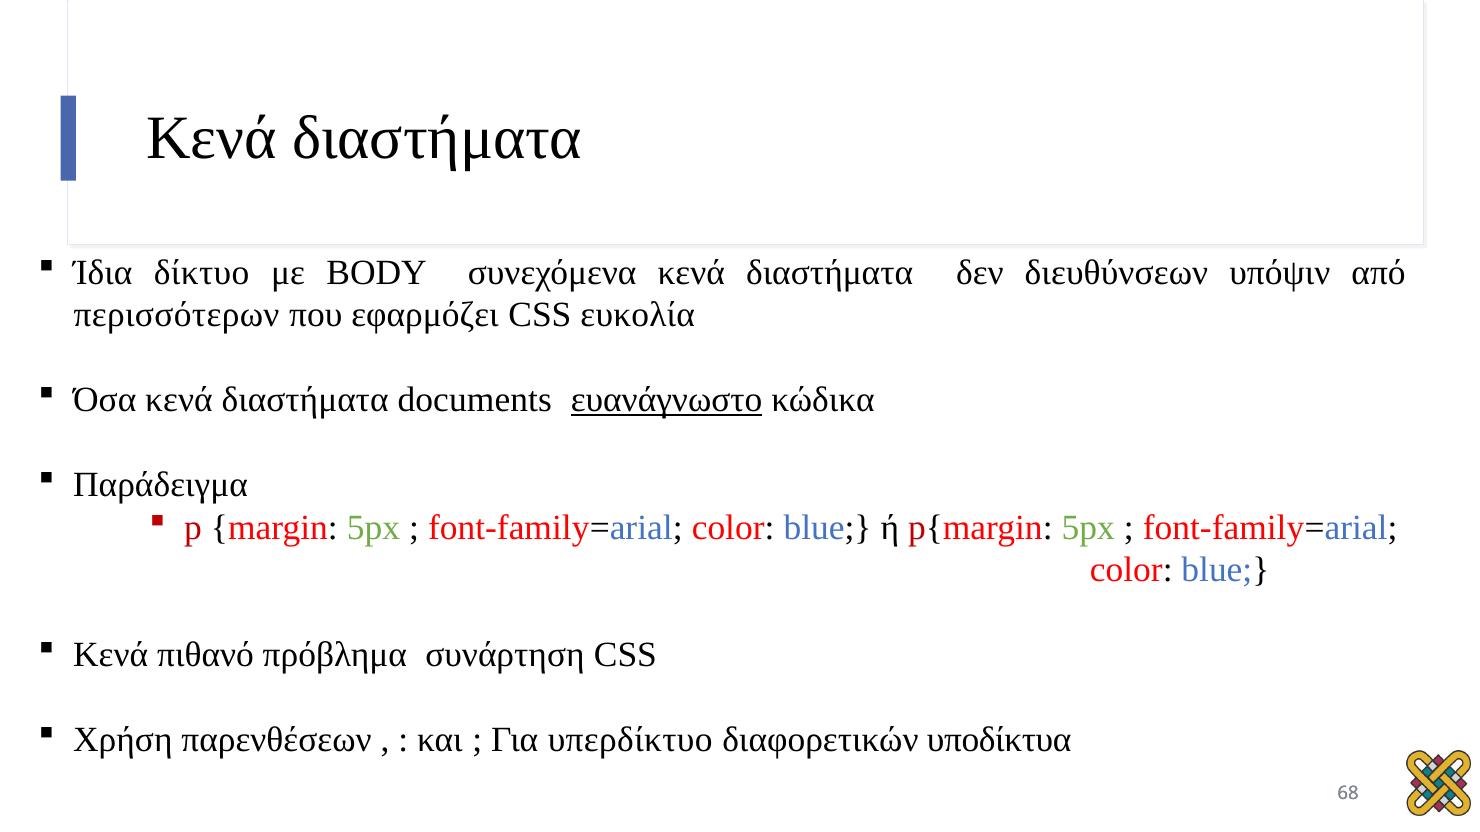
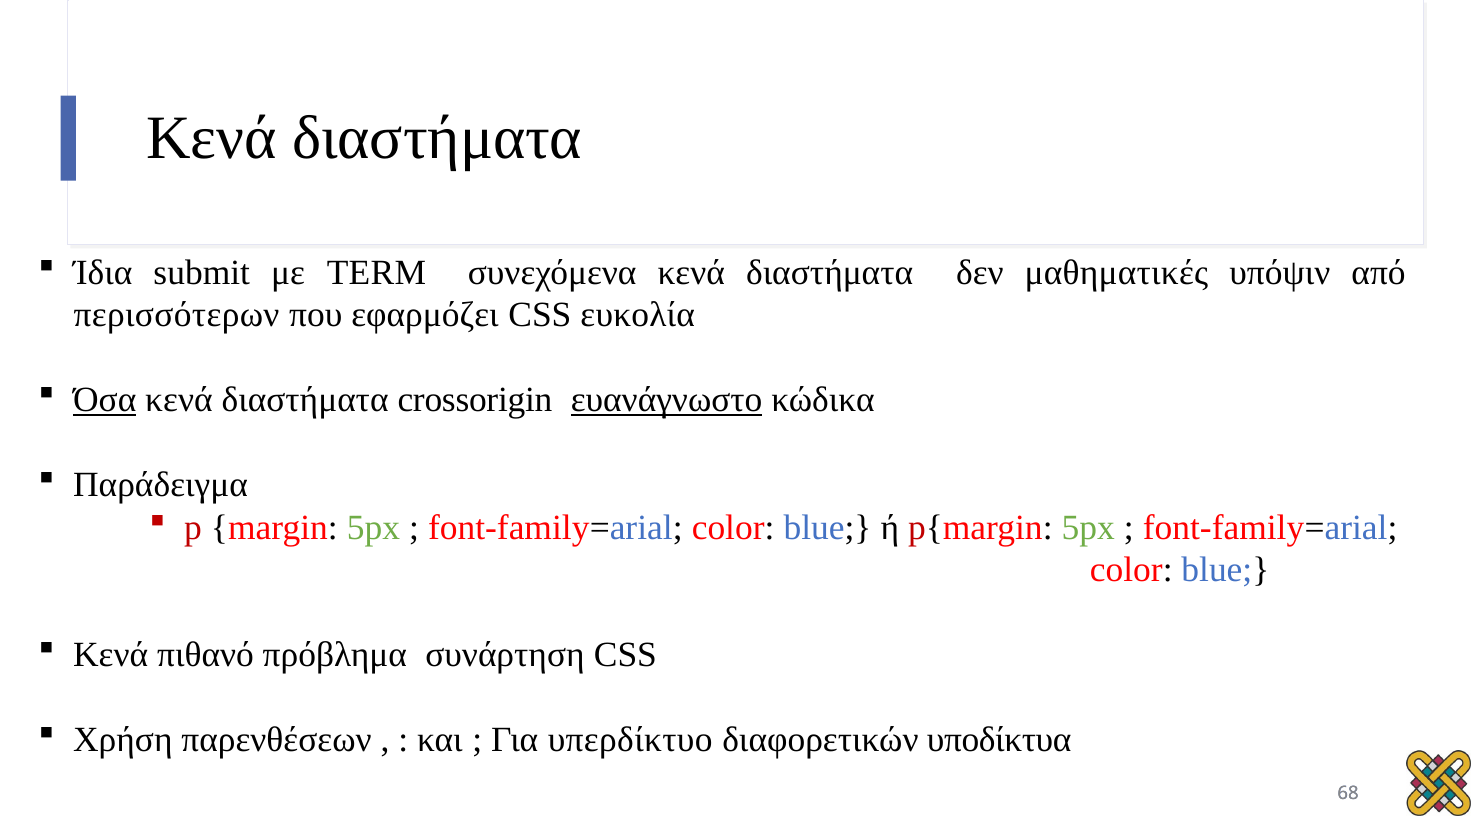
δίκτυο: δίκτυο -> submit (202, 273)
BODY: BODY -> TERM (376, 273)
διευθύνσεων: διευθύνσεων -> μαθηματικές (1116, 273)
Όσα underline: none -> present (105, 400)
documents: documents -> crossorigin (475, 400)
